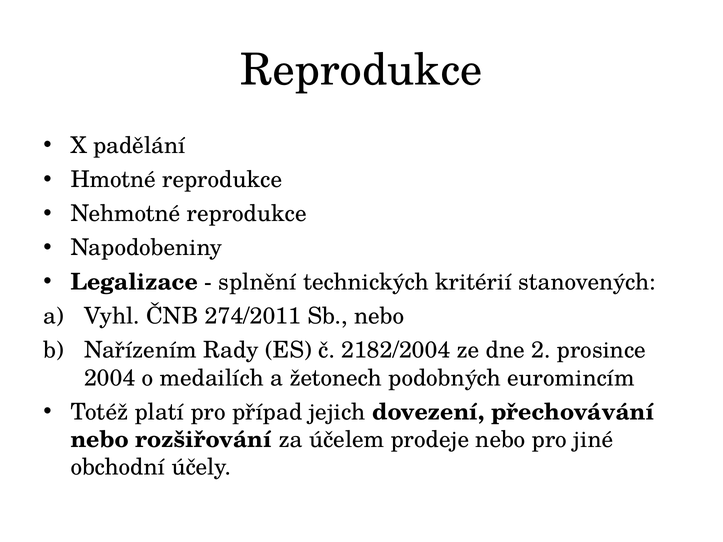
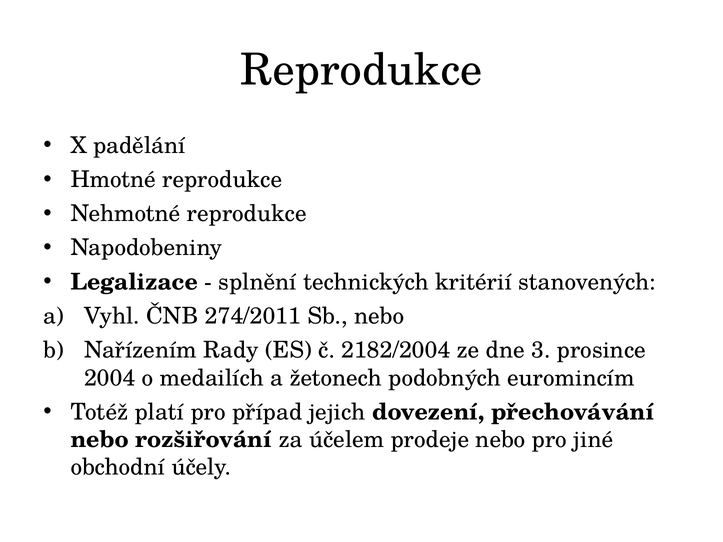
2: 2 -> 3 (541, 350)
